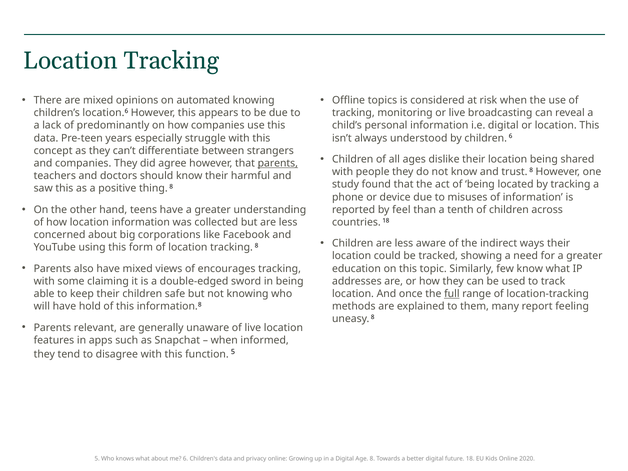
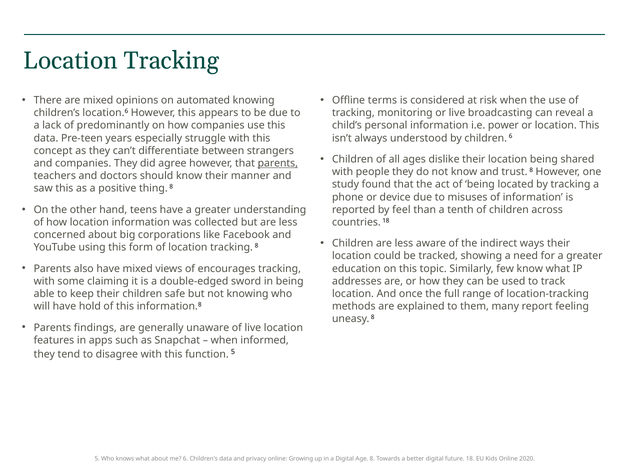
topics: topics -> terms (382, 100)
i.e digital: digital -> power (503, 126)
harmful: harmful -> manner (250, 176)
full underline: present -> none (452, 294)
relevant: relevant -> findings (95, 328)
